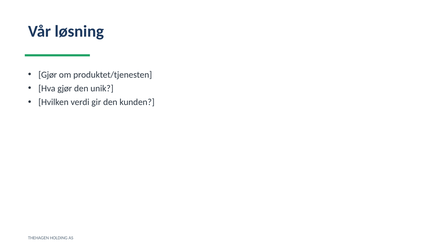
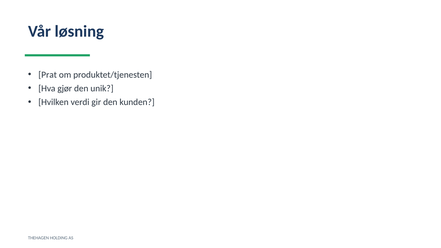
Gjør: Gjør -> Prat (48, 75)
